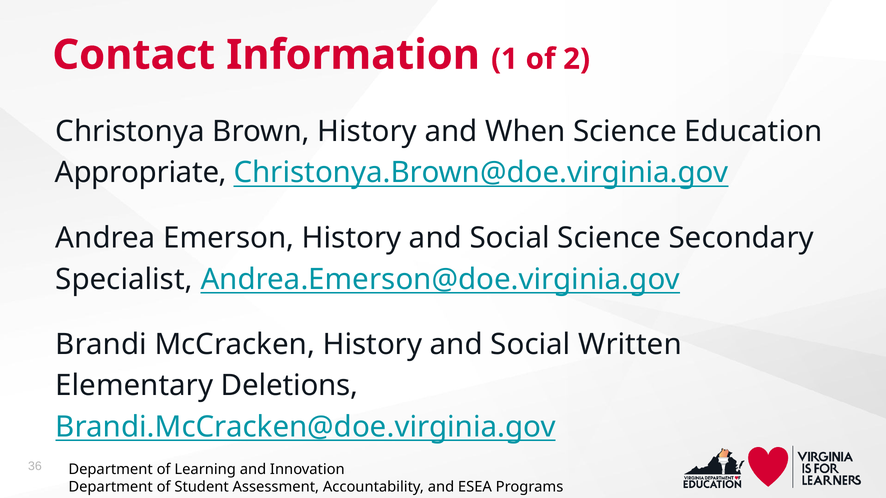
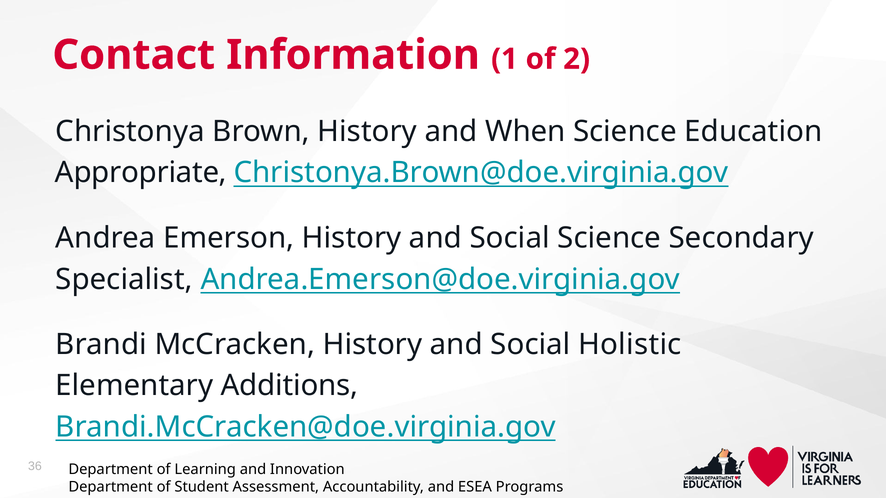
Written: Written -> Holistic (630, 345)
Deletions: Deletions -> Additions (290, 386)
